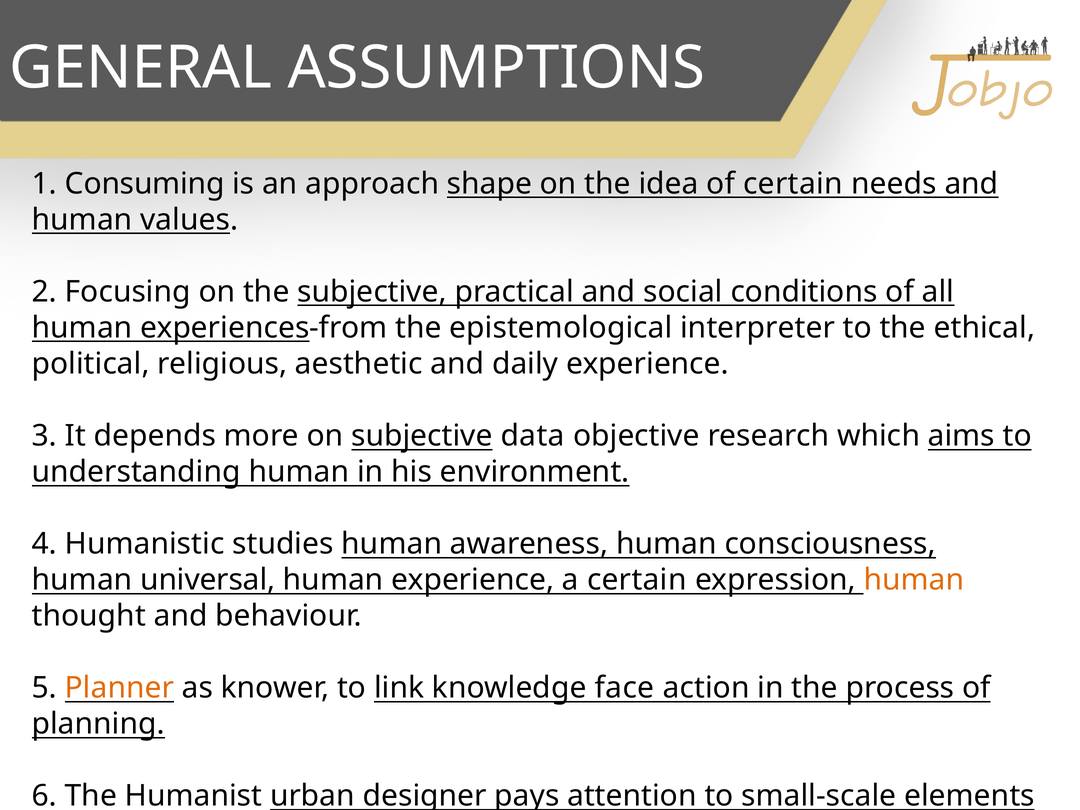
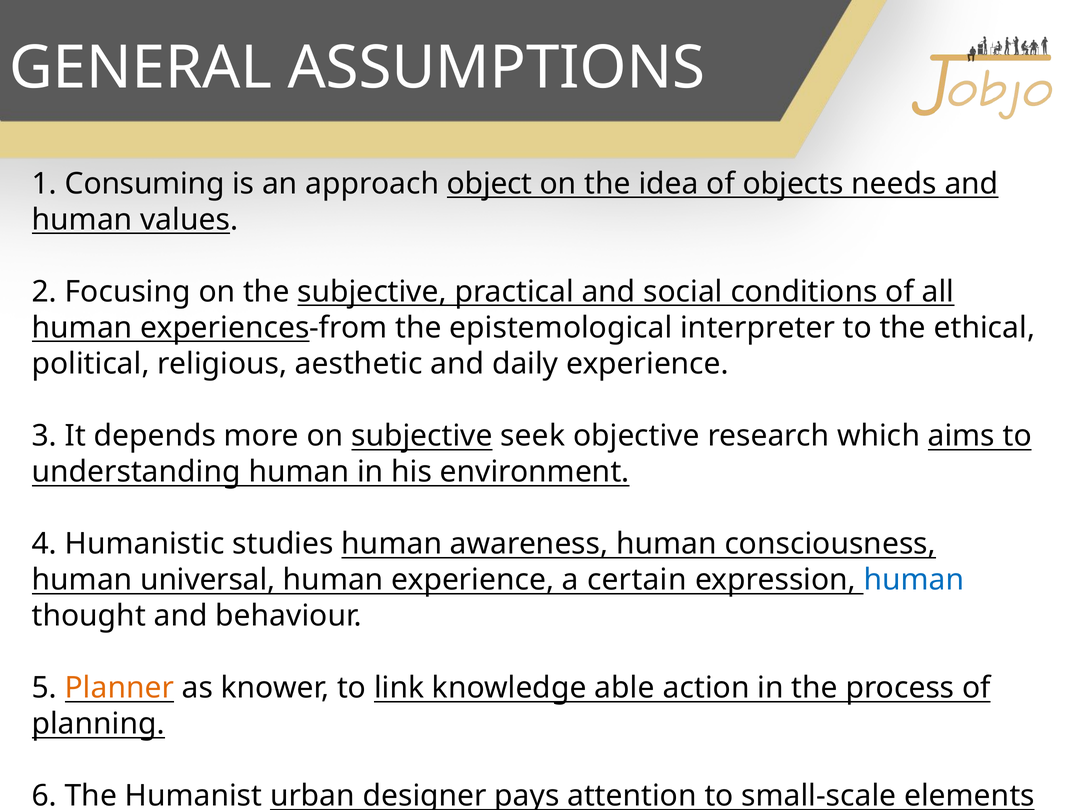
shape: shape -> object (490, 184)
of certain: certain -> objects (793, 184)
data: data -> seek (533, 436)
human colour: orange -> blue (914, 580)
face: face -> able (625, 688)
